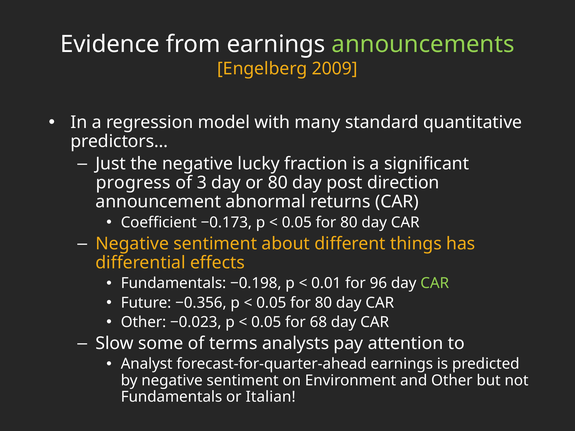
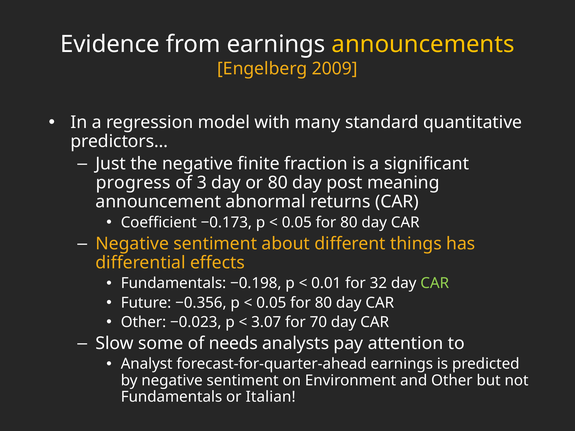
announcements colour: light green -> yellow (423, 44)
lucky: lucky -> finite (259, 164)
direction: direction -> meaning (403, 183)
96: 96 -> 32 (378, 283)
0.05: 0.05 -> 3.07 (266, 322)
68: 68 -> 70 (318, 322)
terms: terms -> needs (233, 343)
